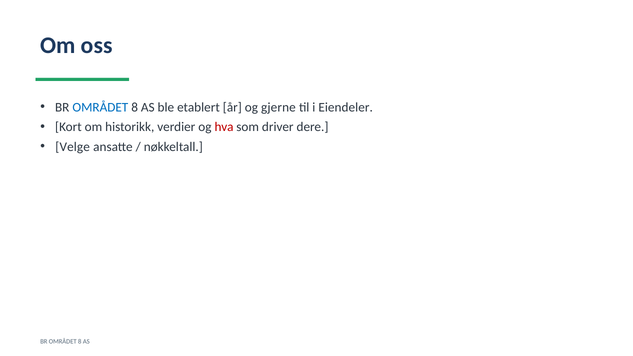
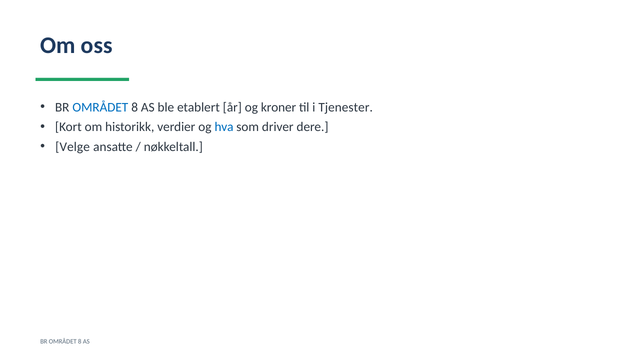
gjerne: gjerne -> kroner (279, 107)
Eiendeler: Eiendeler -> Tjenester (346, 107)
hva colour: red -> blue (224, 127)
